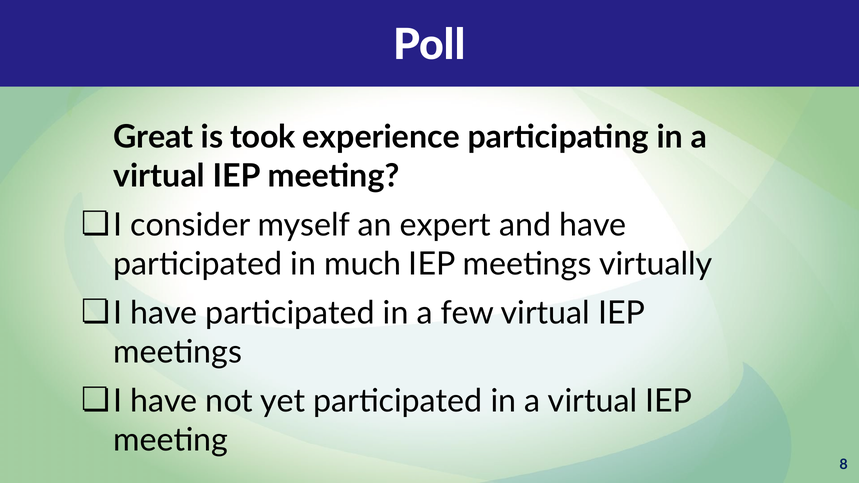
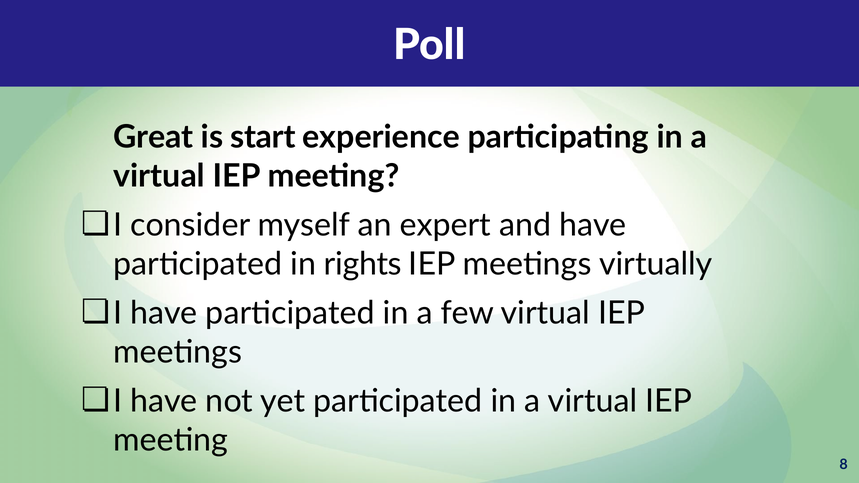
took: took -> start (263, 137)
much: much -> rights (363, 264)
